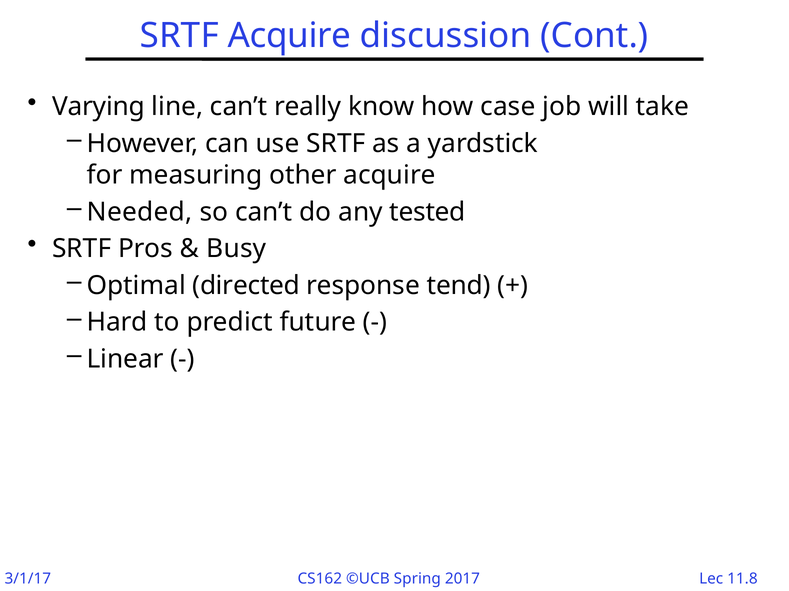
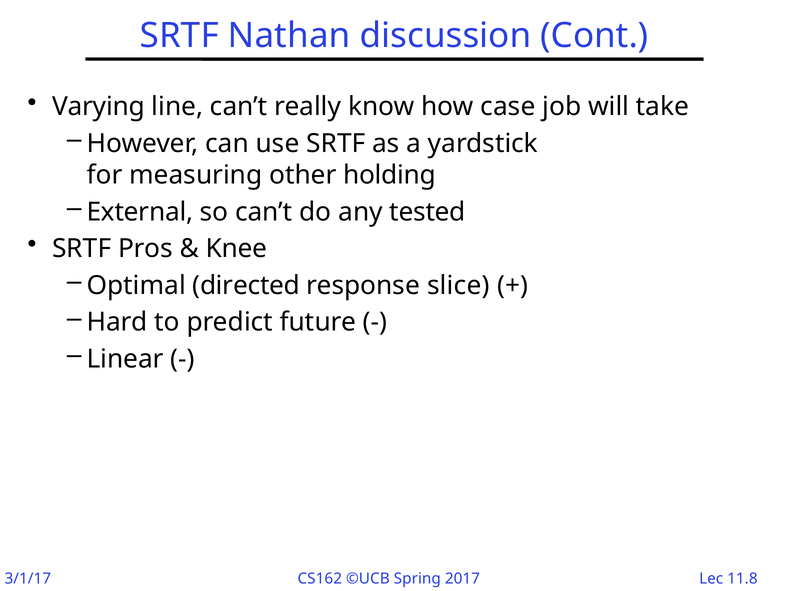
SRTF Acquire: Acquire -> Nathan (289, 36)
other acquire: acquire -> holding (390, 175)
Needed: Needed -> External (140, 212)
Busy: Busy -> Knee (237, 249)
tend: tend -> slice (458, 286)
